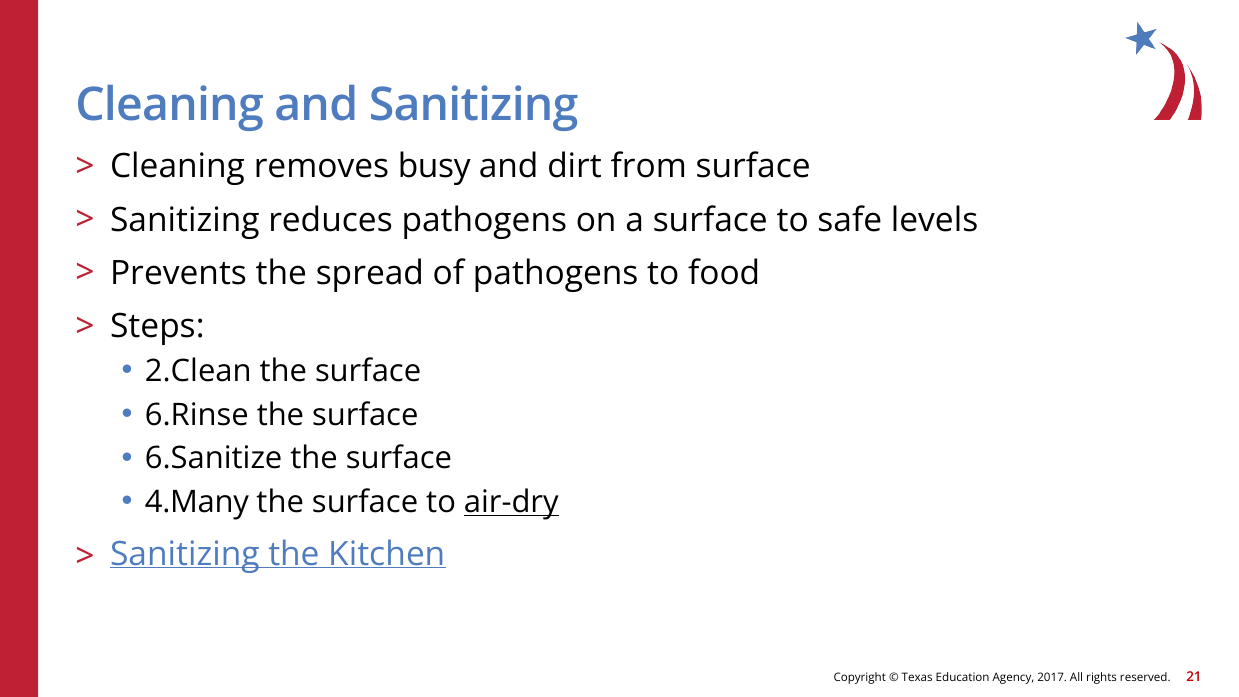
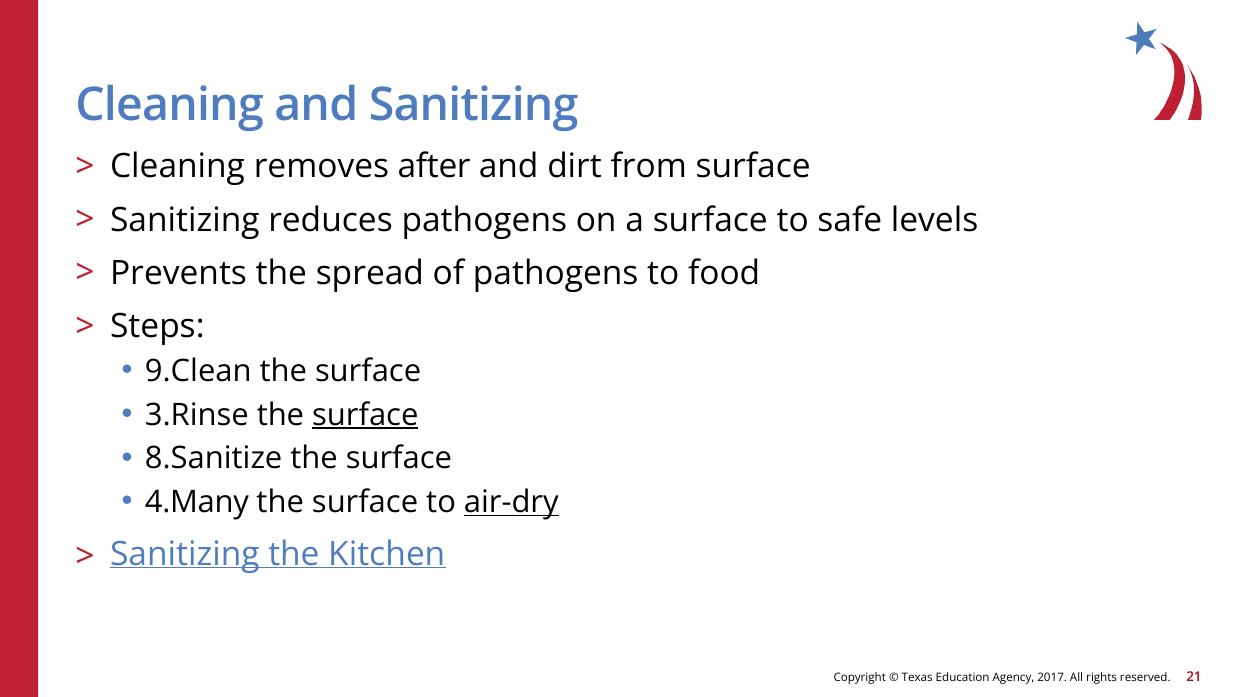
busy: busy -> after (434, 167)
2.Clean: 2.Clean -> 9.Clean (198, 371)
6.Rinse: 6.Rinse -> 3.Rinse (197, 415)
surface underline: none -> present (365, 415)
6.Sanitize: 6.Sanitize -> 8.Sanitize (214, 458)
